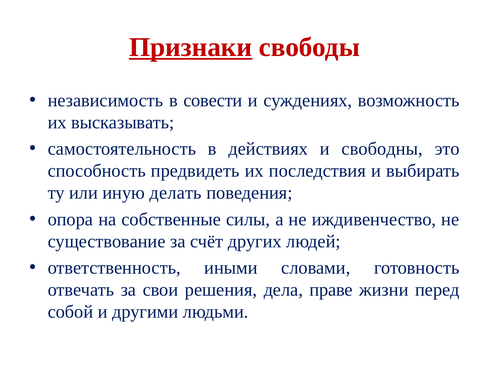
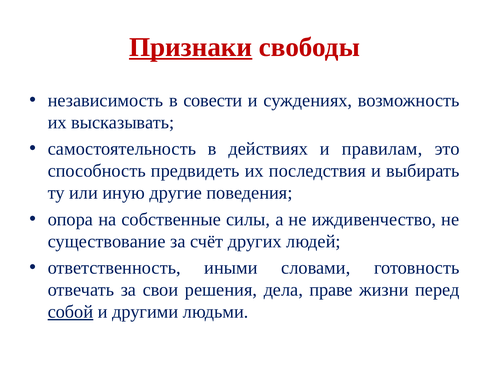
свободны: свободны -> правилам (382, 149)
делать: делать -> другие (176, 193)
собой underline: none -> present (70, 312)
